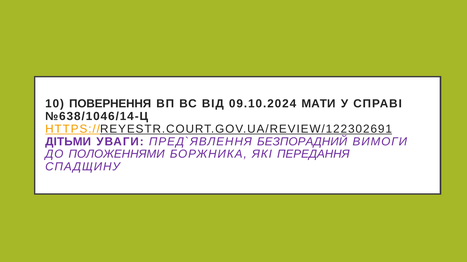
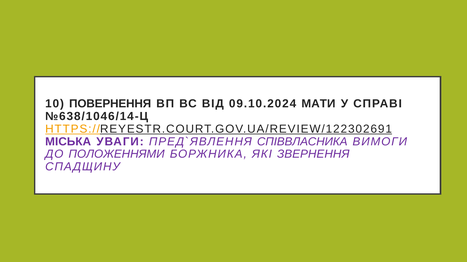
ДІТЬМИ: ДІТЬМИ -> МІСЬКА (68, 142)
БЕЗПОРАДНИЙ: БЕЗПОРАДНИЙ -> СПІВВЛАСНИКА (302, 142)
ПЕРЕДАННЯ: ПЕРЕДАННЯ -> ЗВЕРНЕННЯ (313, 155)
